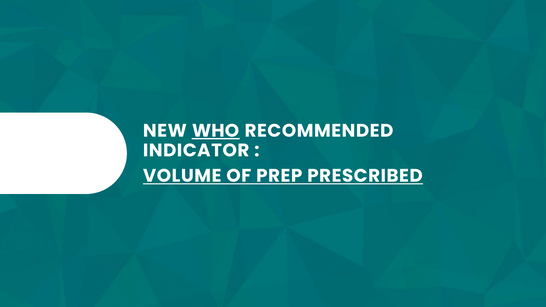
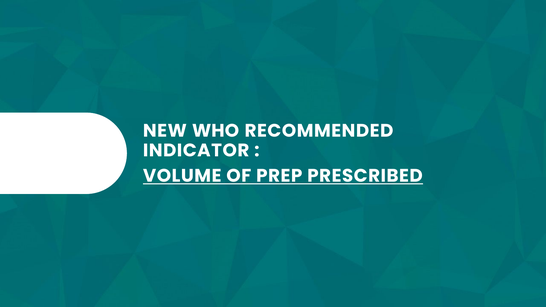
WHO underline: present -> none (216, 131)
